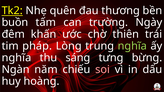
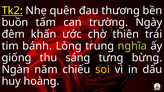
pháp: pháp -> bánh (37, 46)
nghĩa: nghĩa -> giống (17, 58)
soi colour: pink -> yellow (103, 70)
